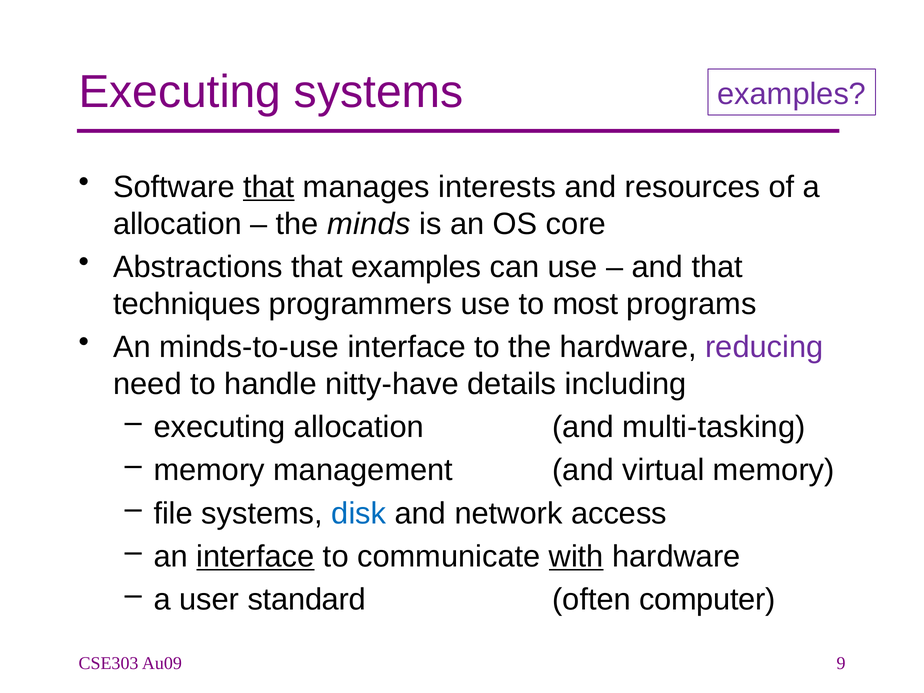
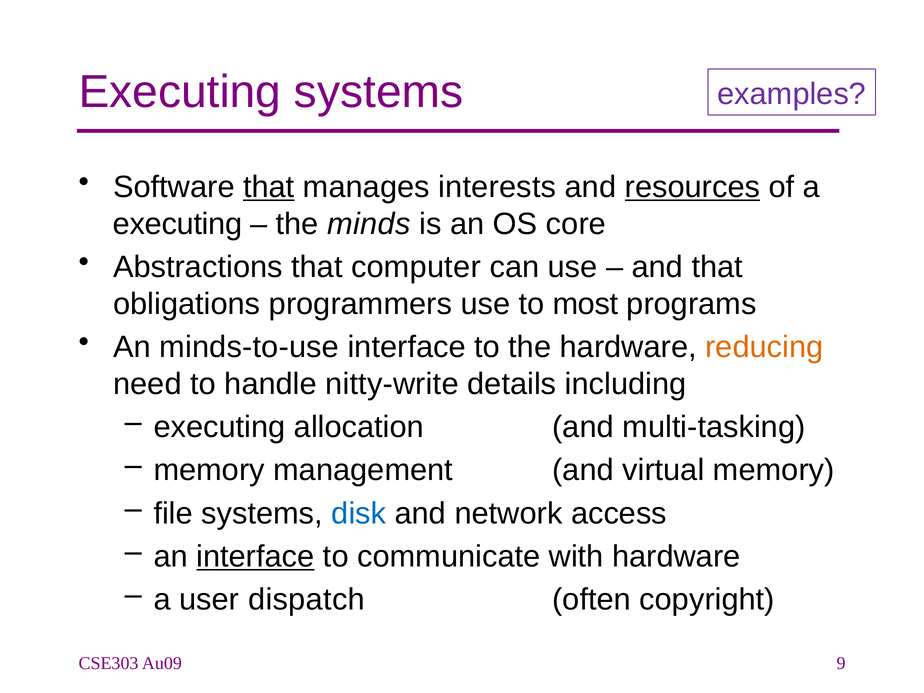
resources underline: none -> present (692, 187)
allocation: allocation -> executing (178, 224)
that examples: examples -> computer (416, 267)
techniques: techniques -> obligations (187, 304)
reducing colour: purple -> orange (764, 347)
nitty-have: nitty-have -> nitty-write (392, 384)
with underline: present -> none (576, 556)
standard: standard -> dispatch (307, 600)
computer: computer -> copyright (707, 600)
